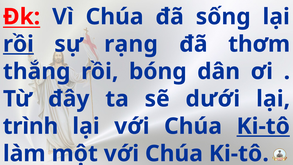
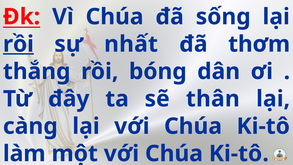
rạng: rạng -> nhất (131, 44)
dưới: dưới -> thân (213, 99)
trình: trình -> càng (30, 126)
Ki-tô underline: present -> none (263, 126)
